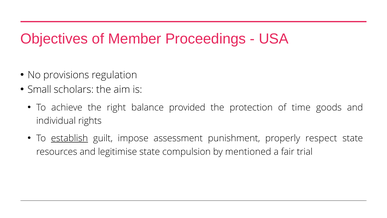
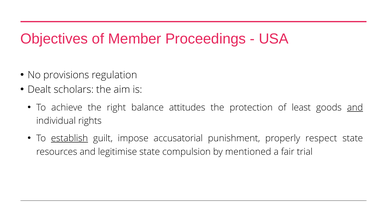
Small: Small -> Dealt (39, 89)
provided: provided -> attitudes (187, 107)
time: time -> least (301, 107)
and underline: none -> present (355, 107)
assessment: assessment -> accusatorial (178, 138)
